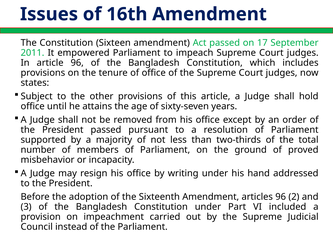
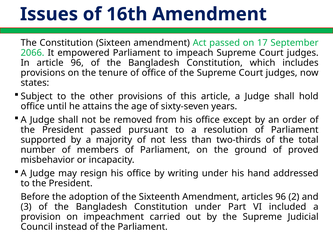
2011: 2011 -> 2066 (33, 53)
